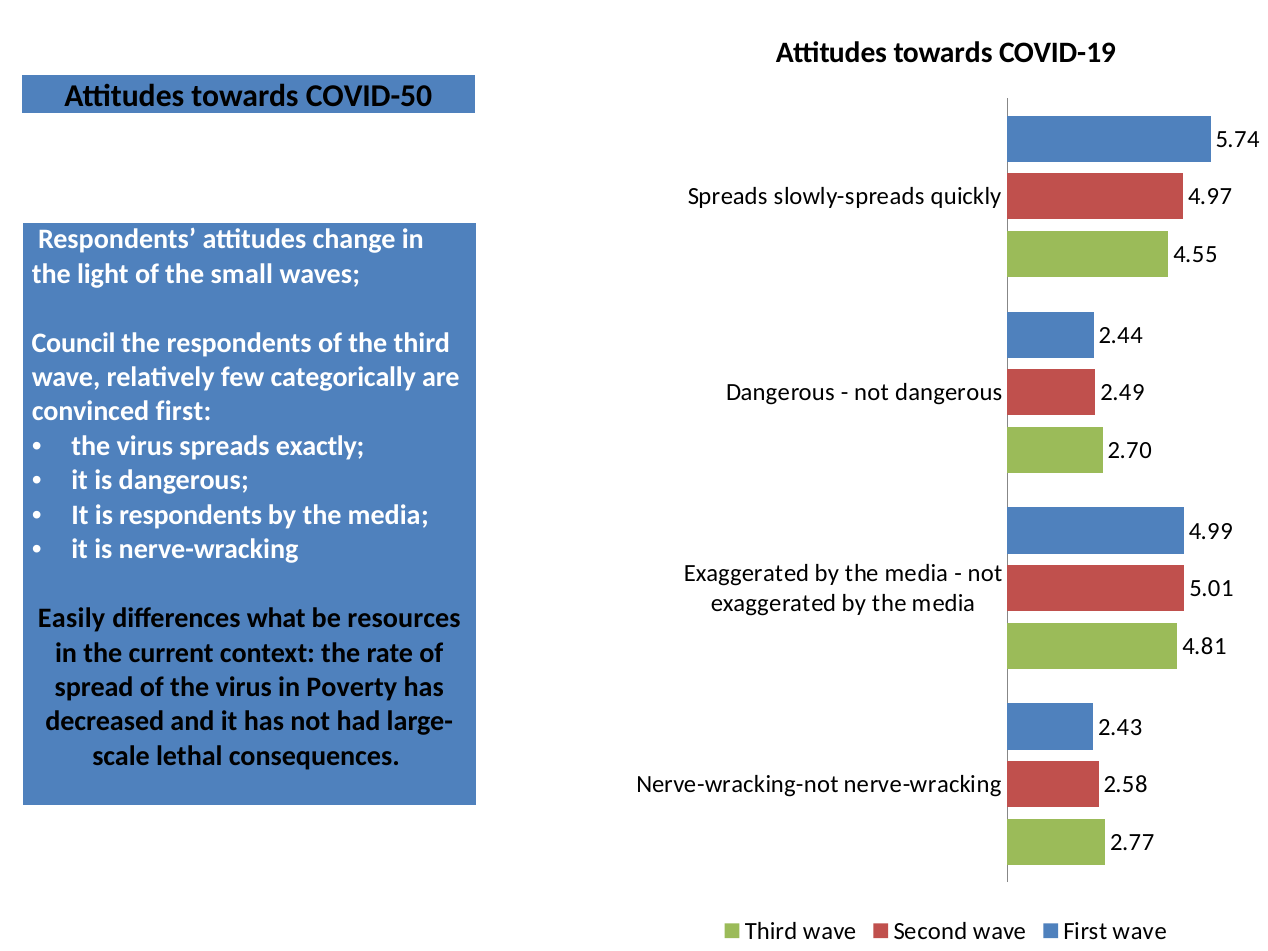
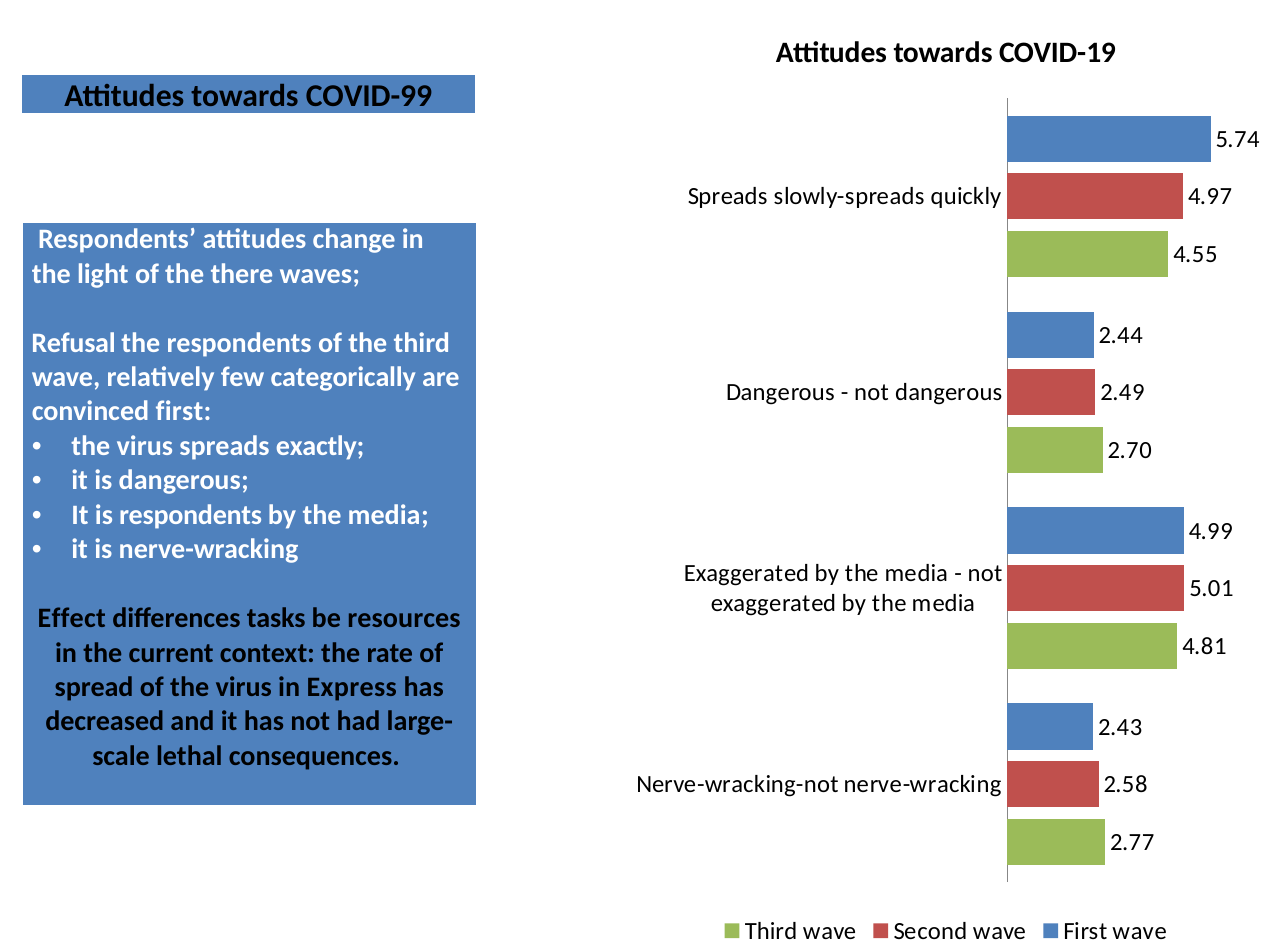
COVID-50: COVID-50 -> COVID-99 (369, 96)
small: small -> there (242, 274)
Council: Council -> Refusal (74, 343)
Easily: Easily -> Effect (72, 618)
what: what -> tasks (276, 618)
Poverty: Poverty -> Express (352, 687)
